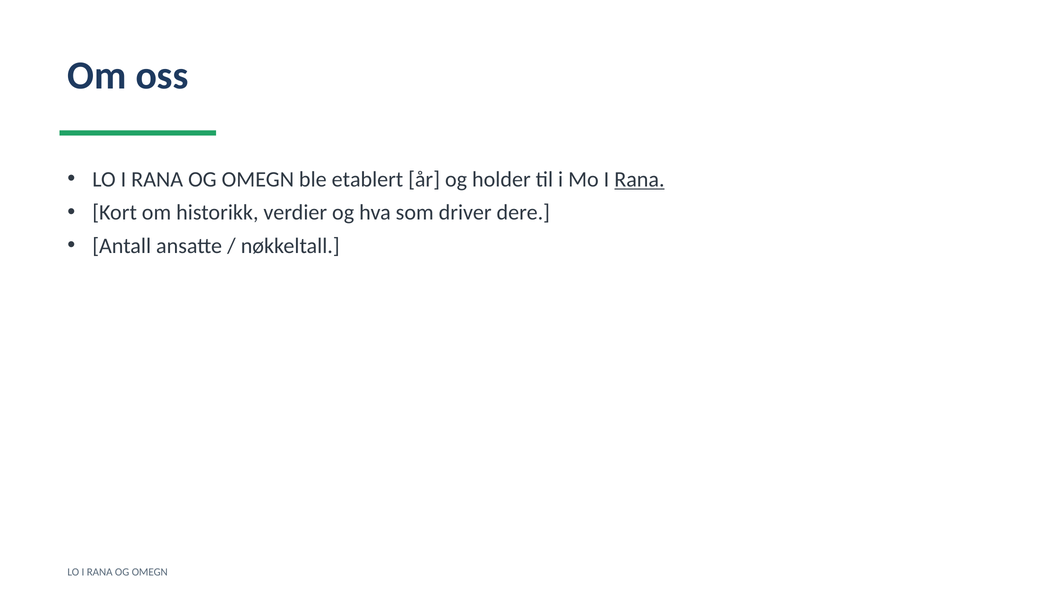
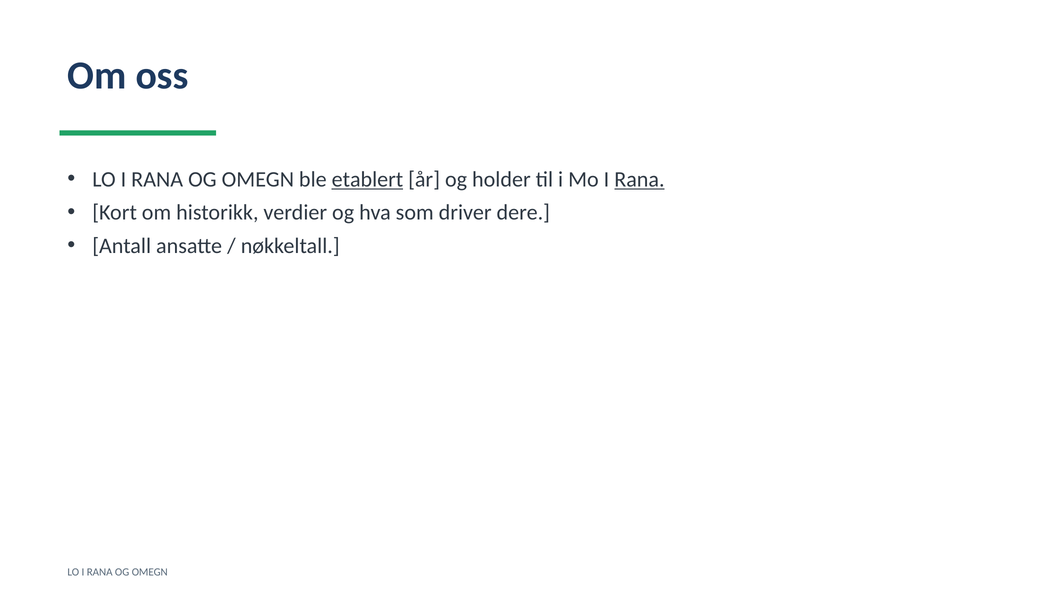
etablert underline: none -> present (367, 180)
